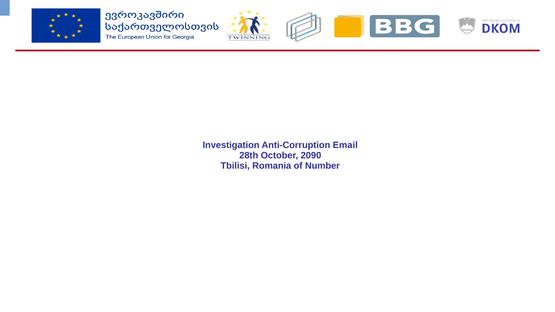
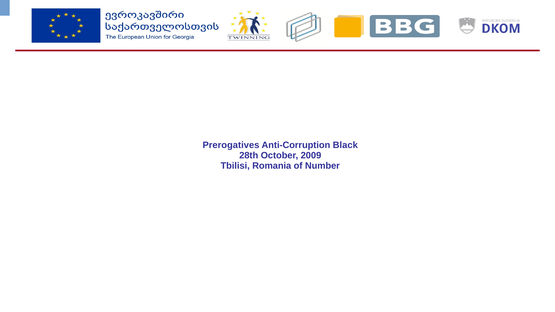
Investigation: Investigation -> Prerogatives (231, 145)
Email: Email -> Black (345, 145)
2090: 2090 -> 2009 (311, 156)
